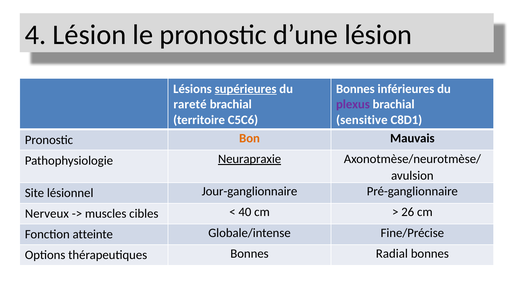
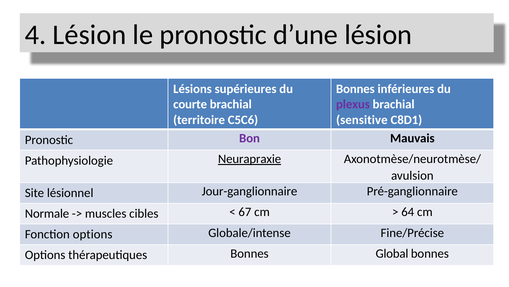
supérieures underline: present -> none (246, 89)
rareté: rareté -> courte (190, 104)
Bon colour: orange -> purple (250, 138)
Nerveux: Nerveux -> Normale (47, 213)
40: 40 -> 67 (245, 212)
26: 26 -> 64 (408, 212)
Fonction atteinte: atteinte -> options (93, 234)
Radial: Radial -> Global (392, 253)
